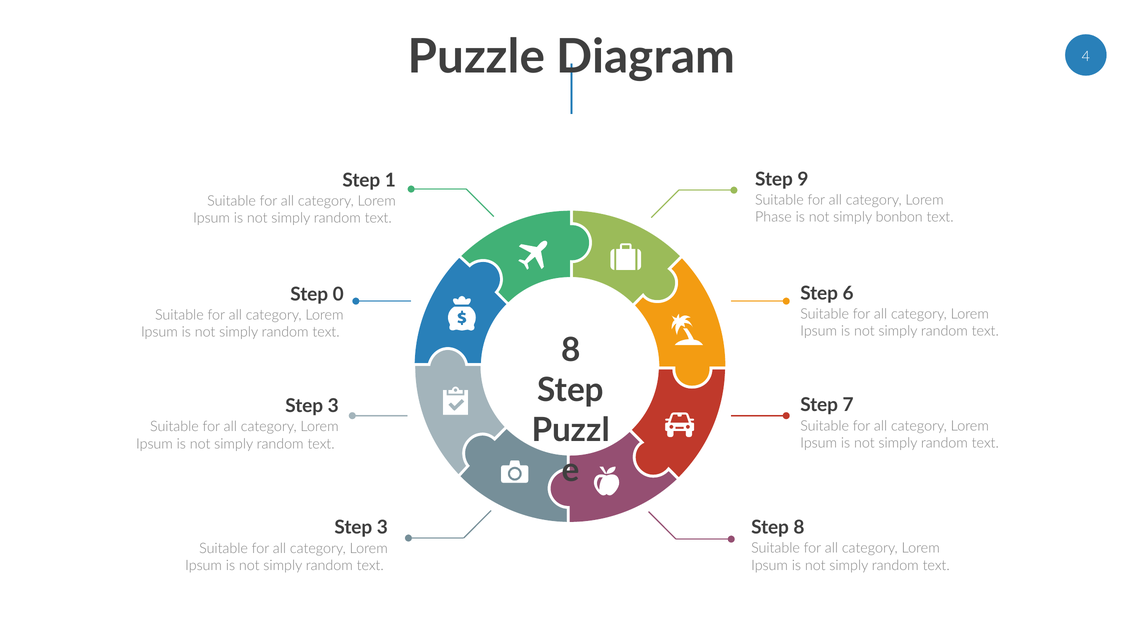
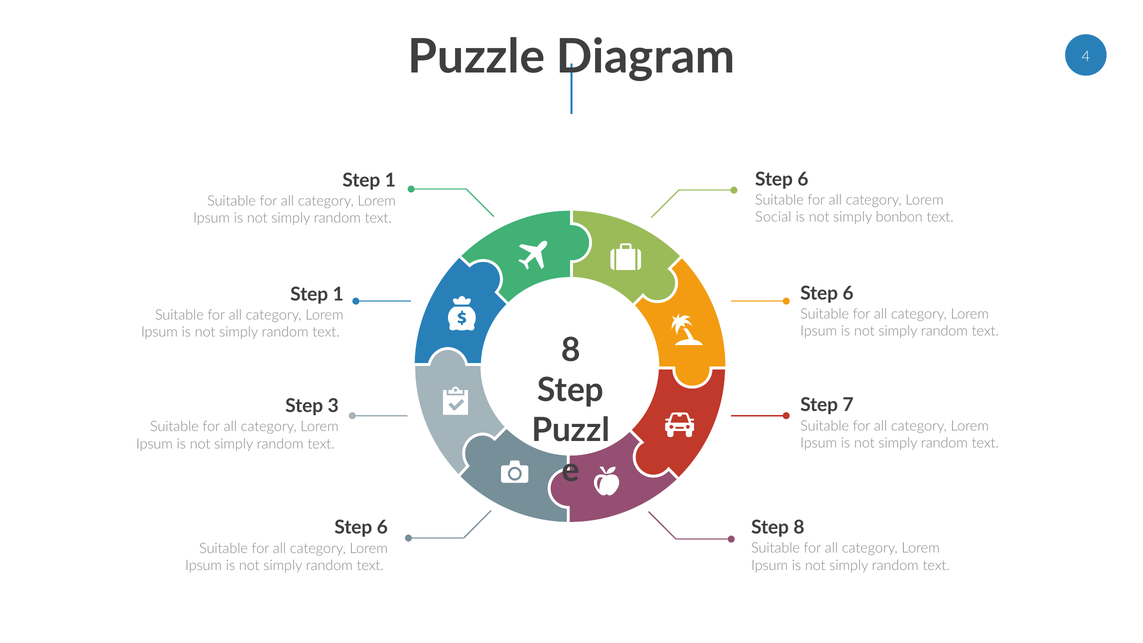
9: 9 -> 6 (803, 179)
Phase: Phase -> Social (773, 217)
0: 0 -> 1 (338, 294)
3: 3 -> 6 (382, 528)
